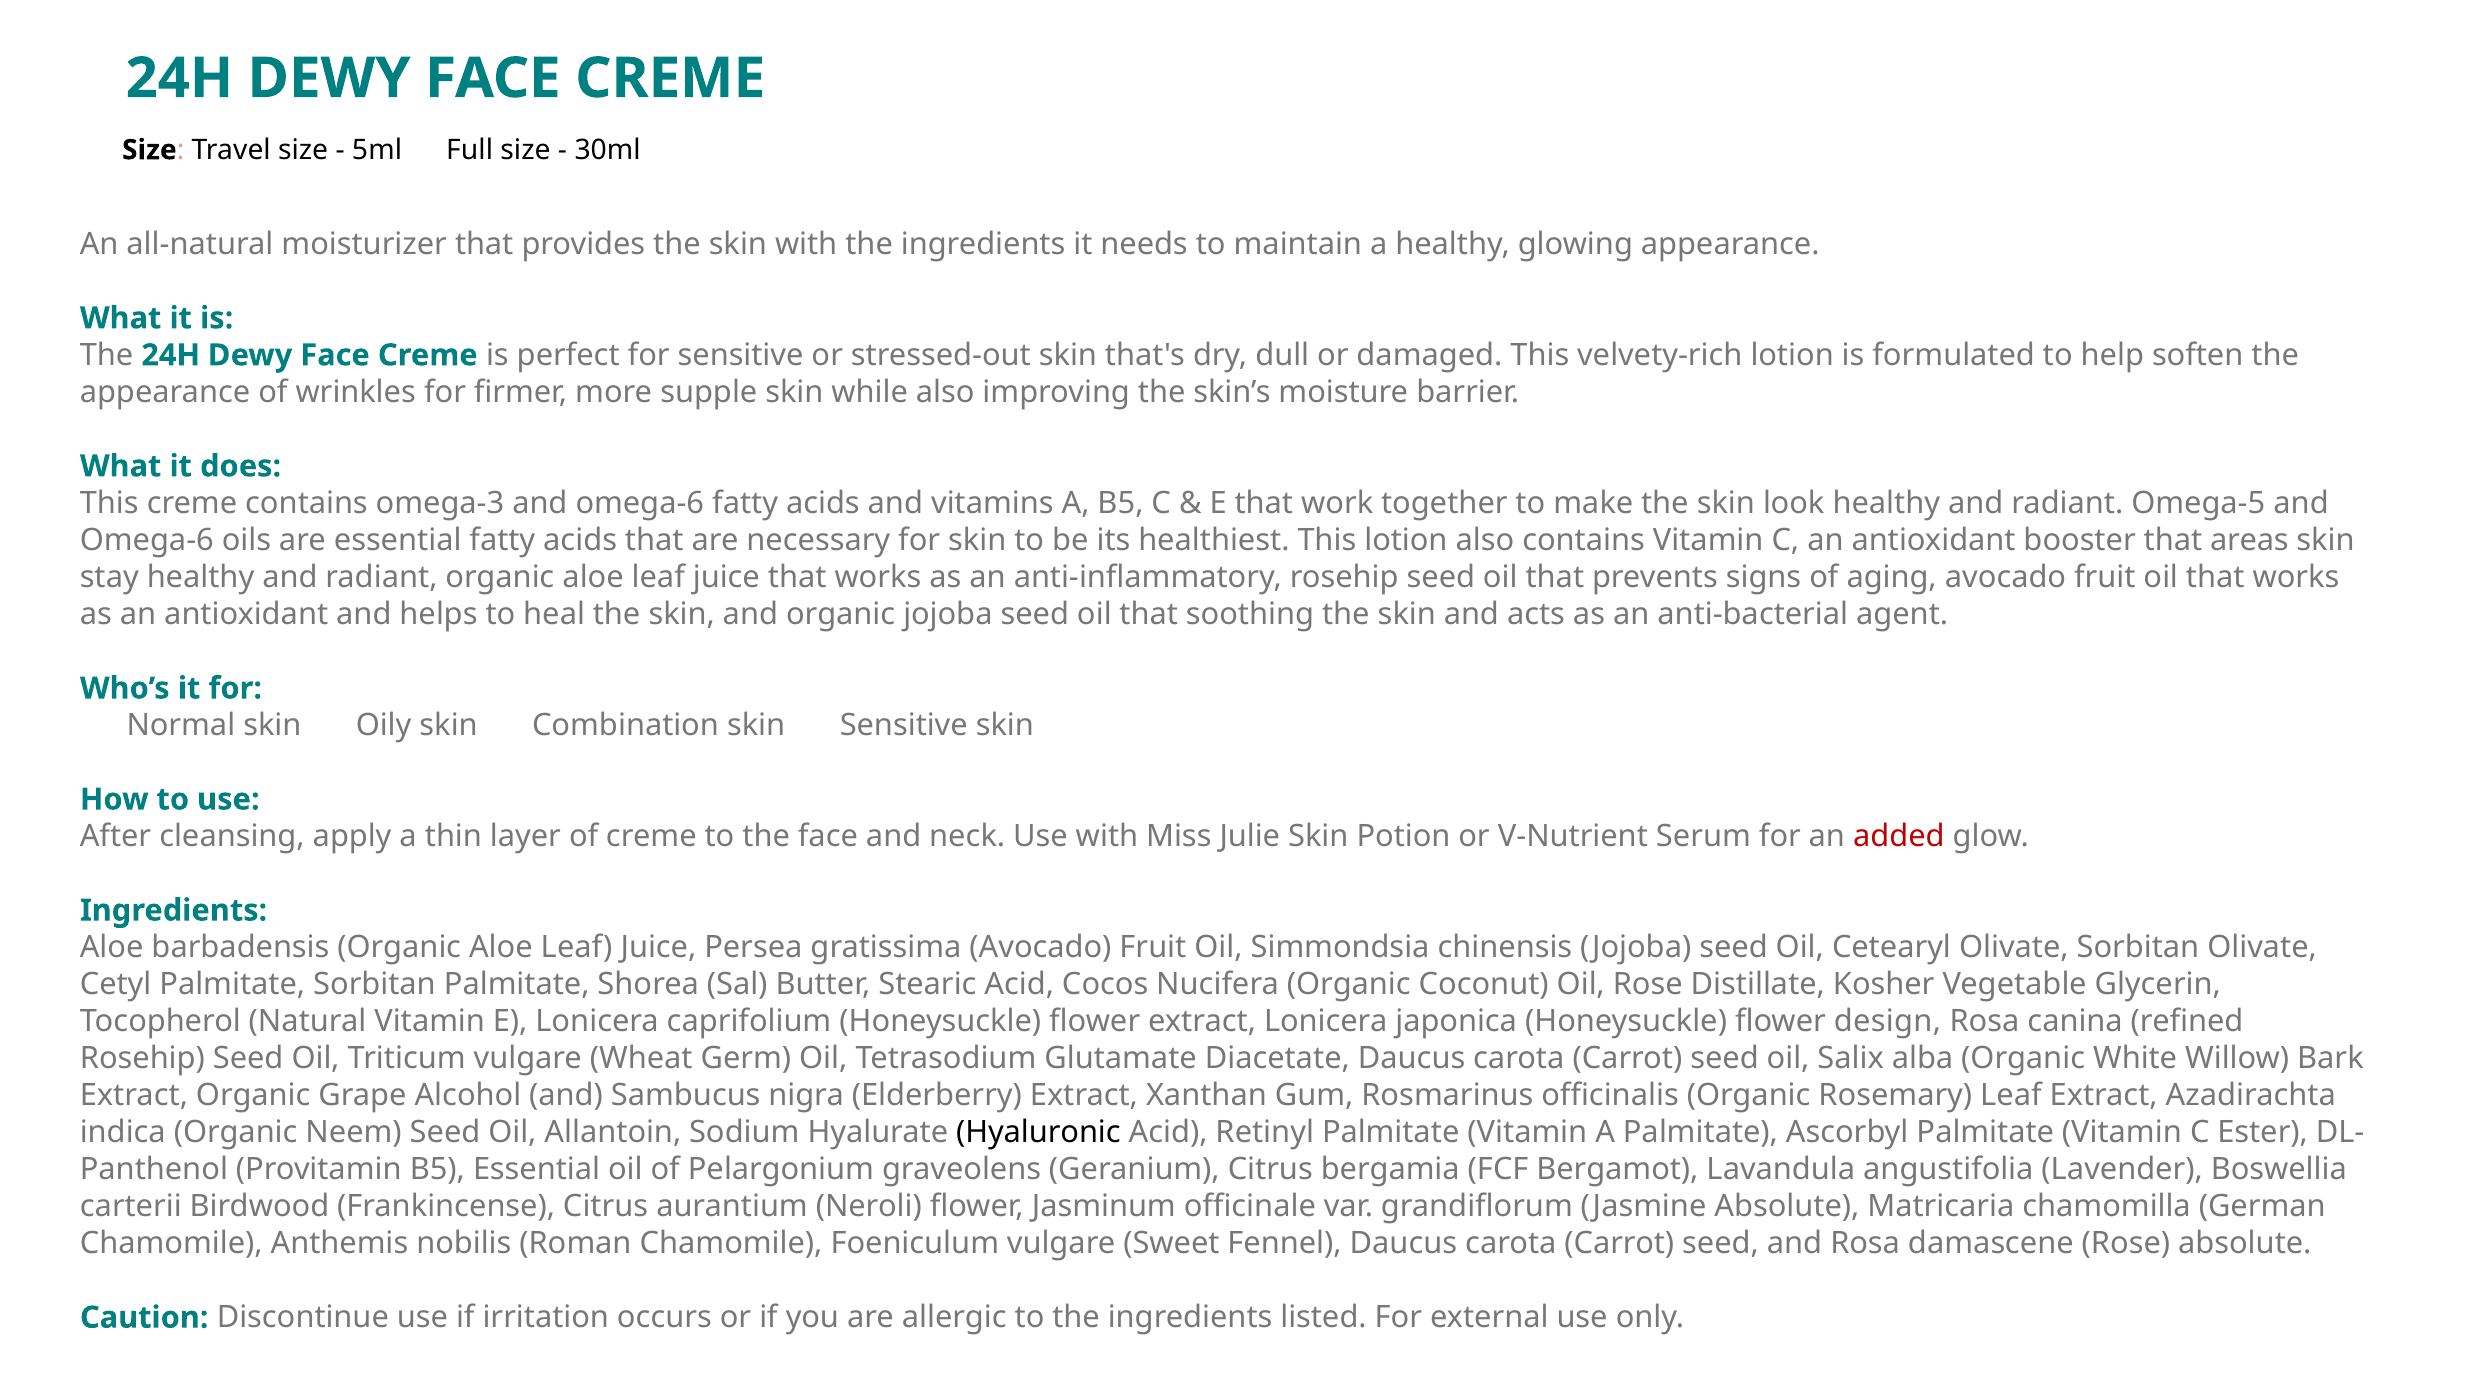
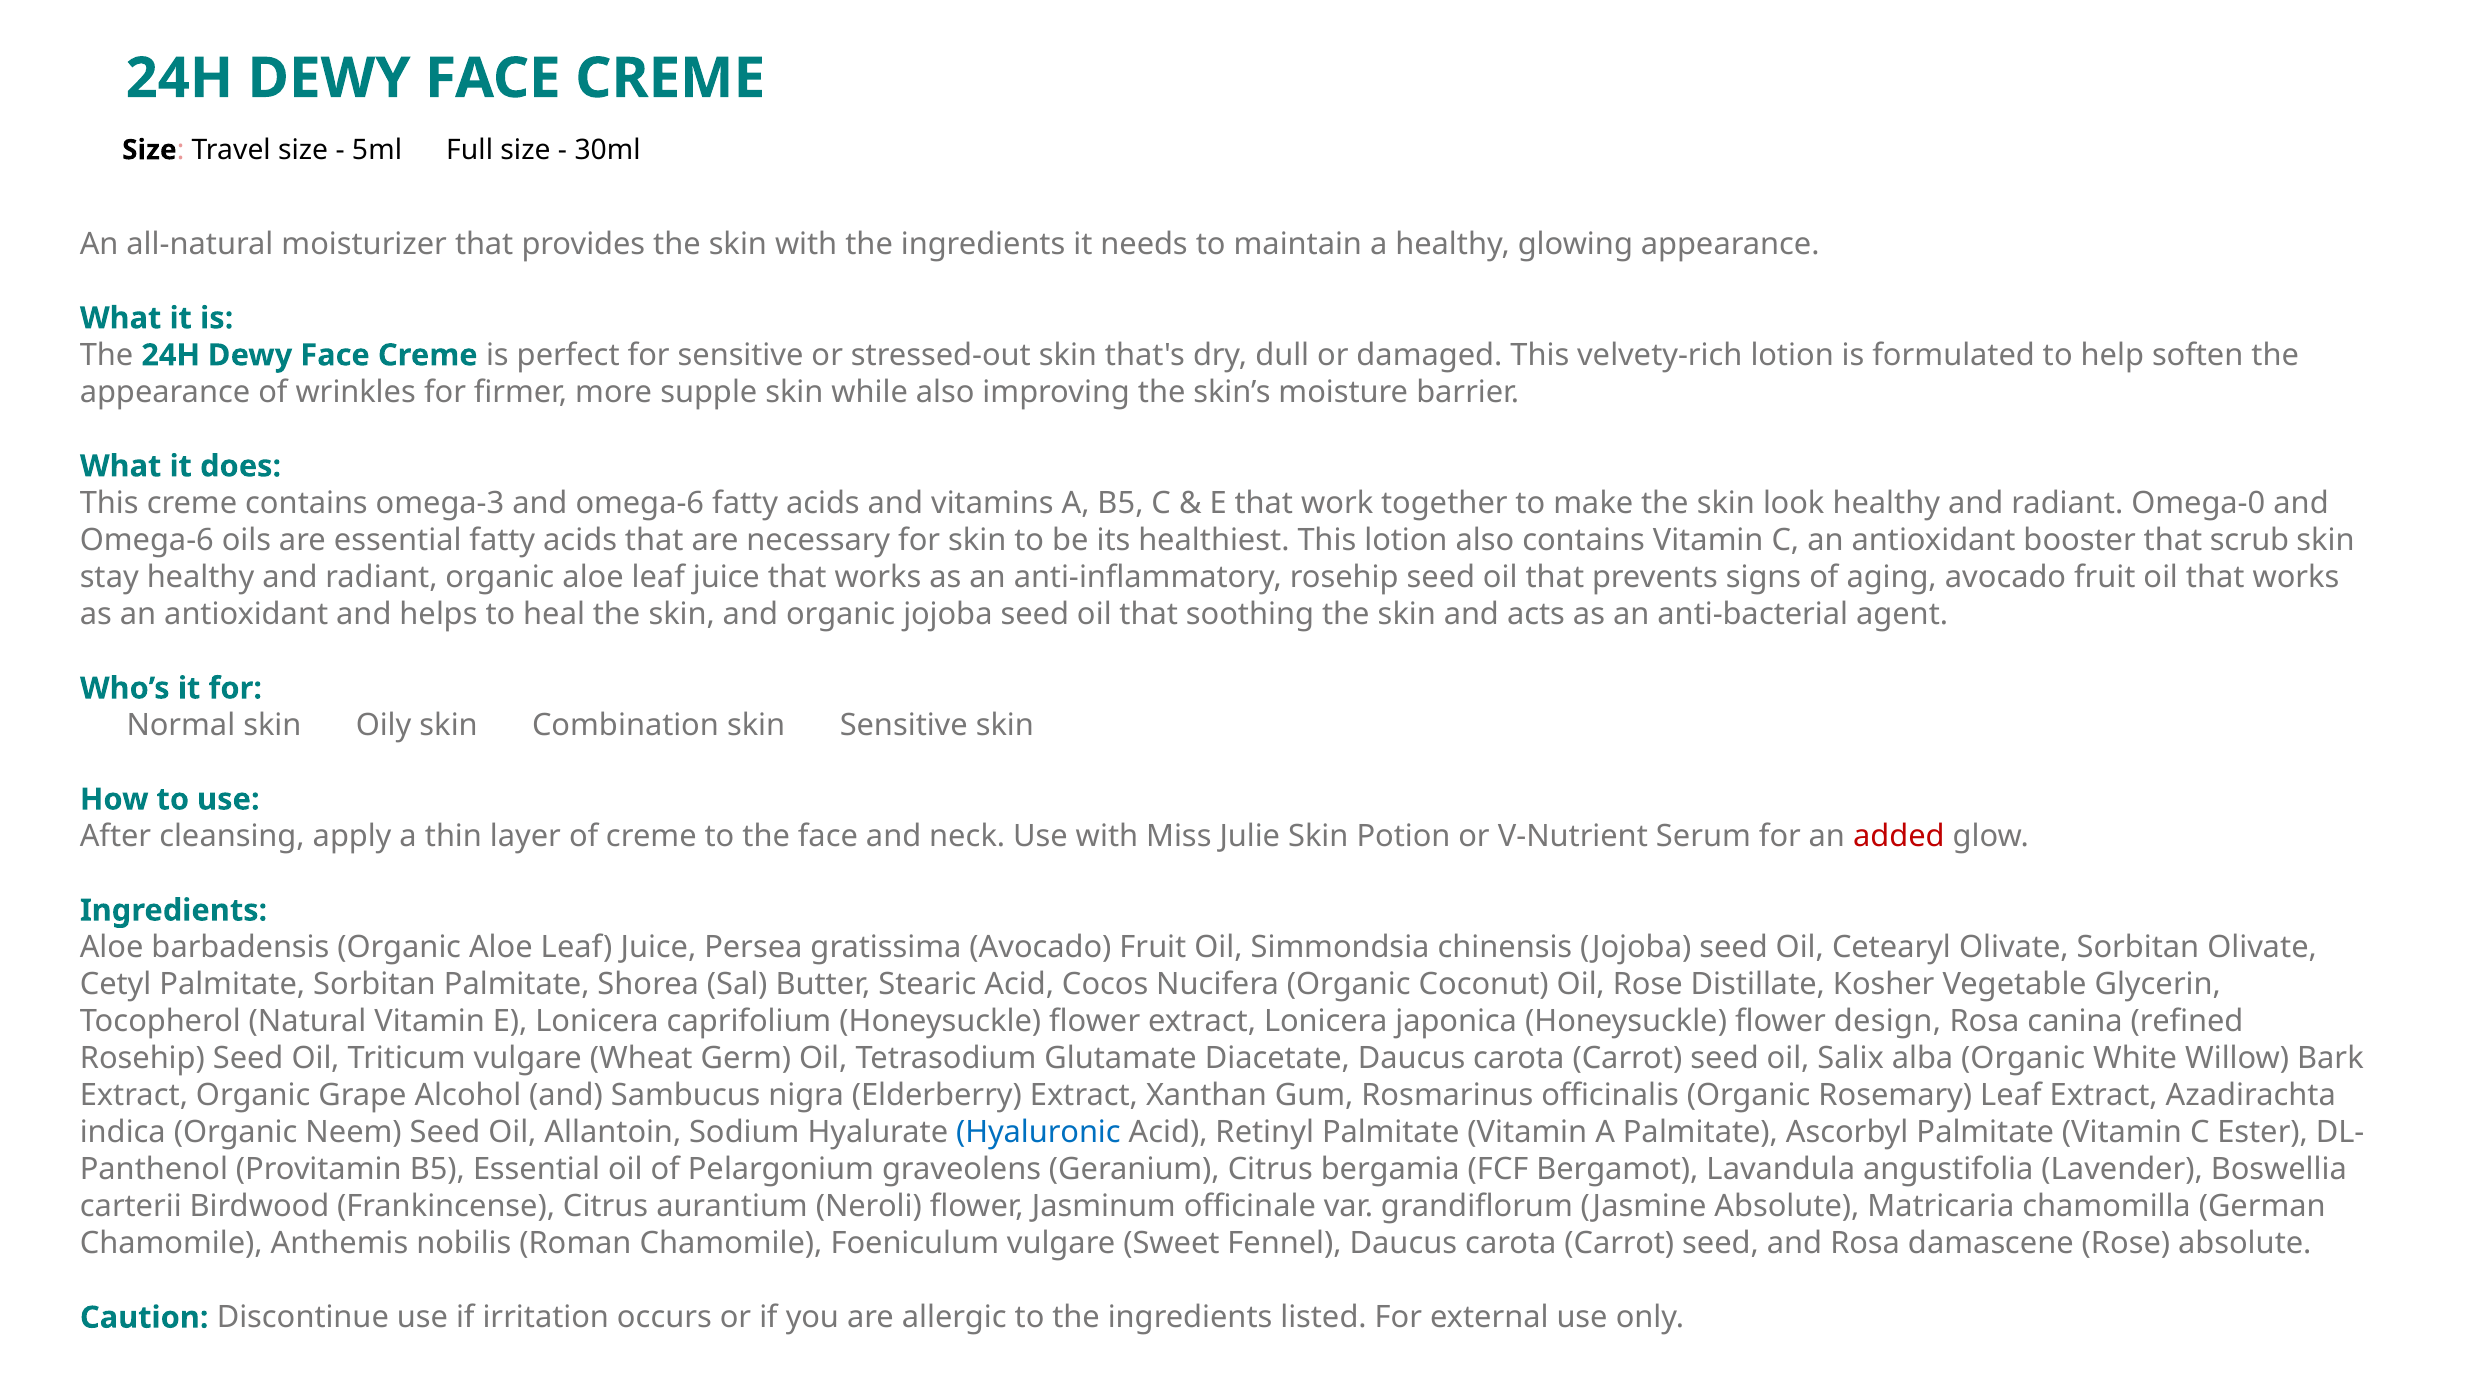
Omega-5: Omega-5 -> Omega-0 (2198, 503)
areas: areas -> scrub (2249, 540)
Hyaluronic colour: black -> blue (1038, 1133)
